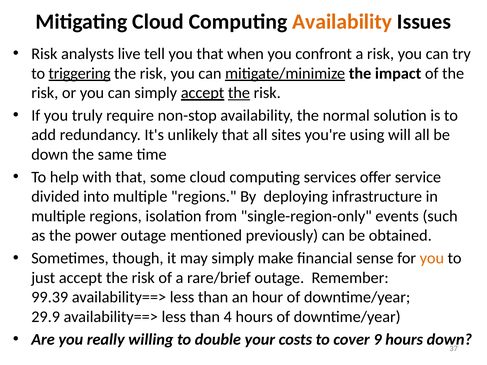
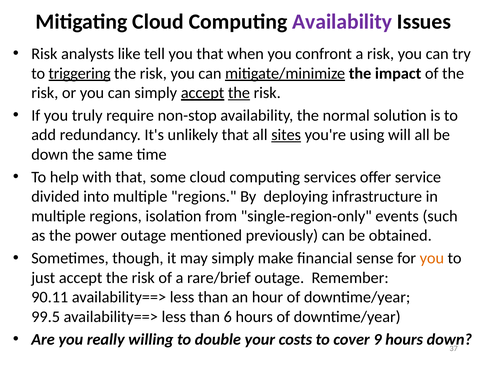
Availability colour: orange -> purple (342, 22)
live: live -> like (129, 54)
sites underline: none -> present (286, 135)
99.39: 99.39 -> 90.11 (50, 297)
29.9: 29.9 -> 99.5 (46, 317)
4: 4 -> 6 (228, 317)
